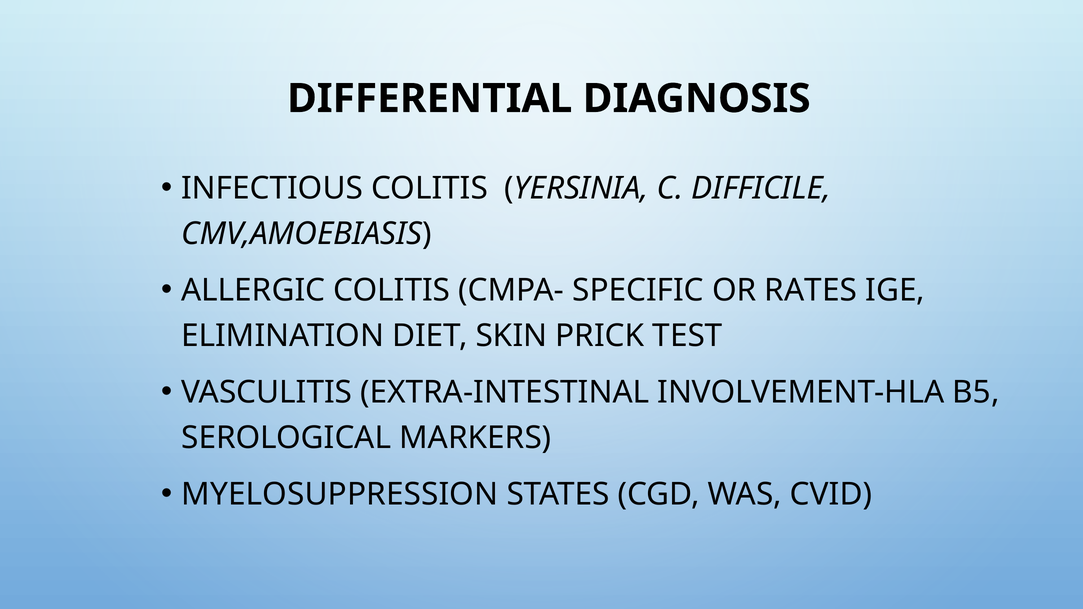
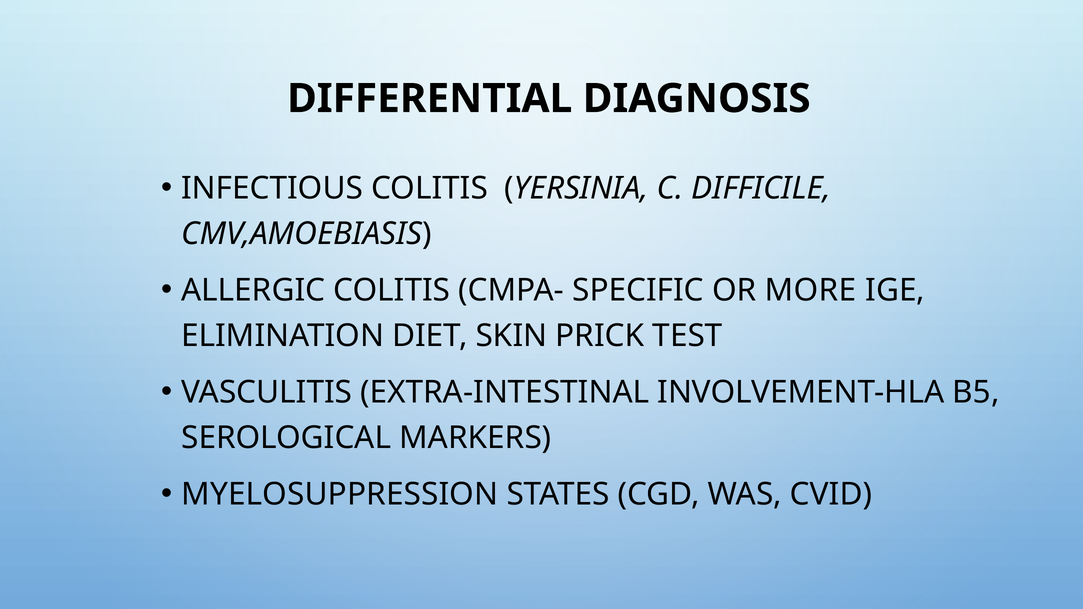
RATES: RATES -> MORE (811, 291)
